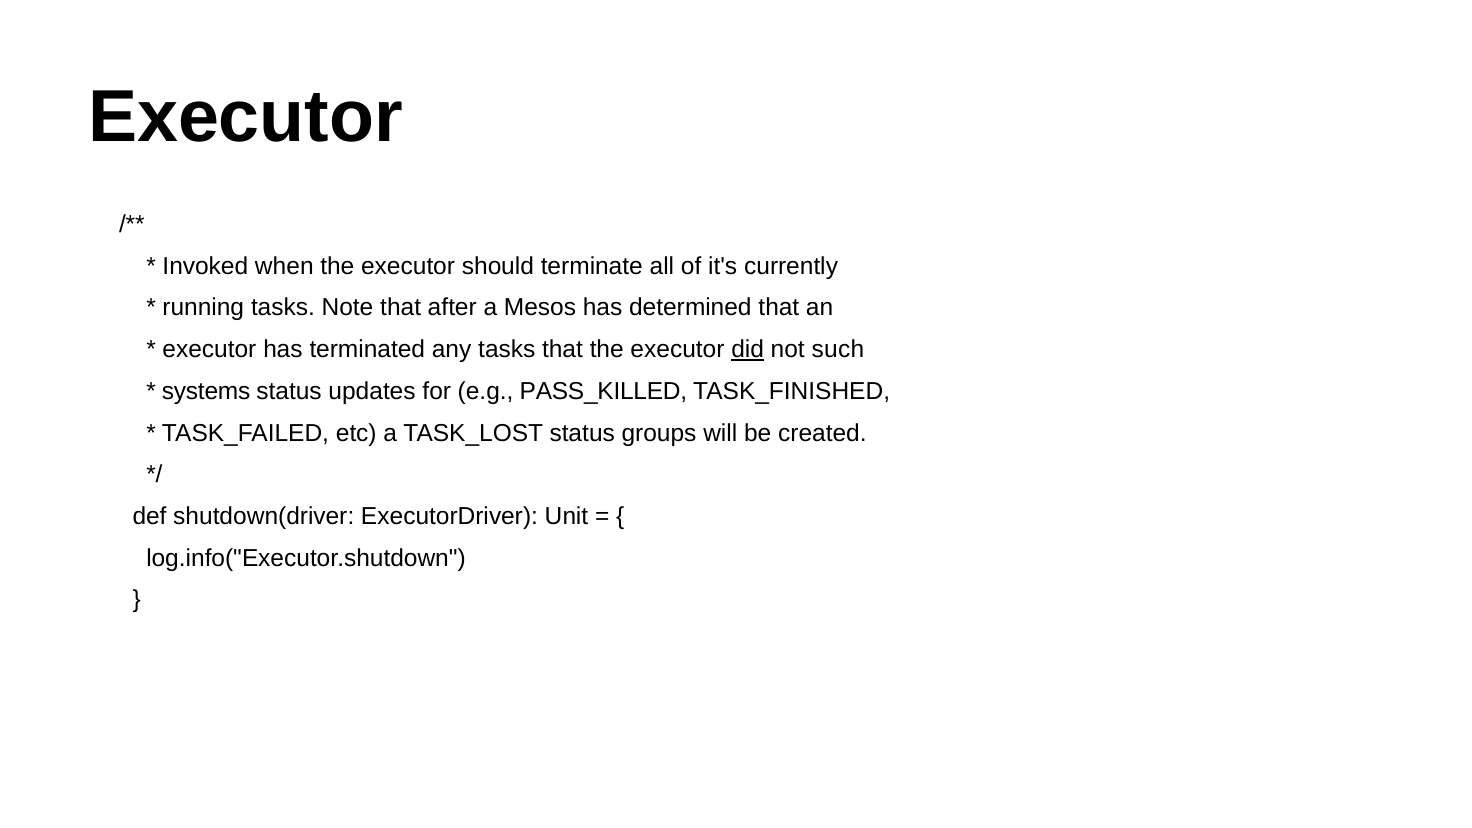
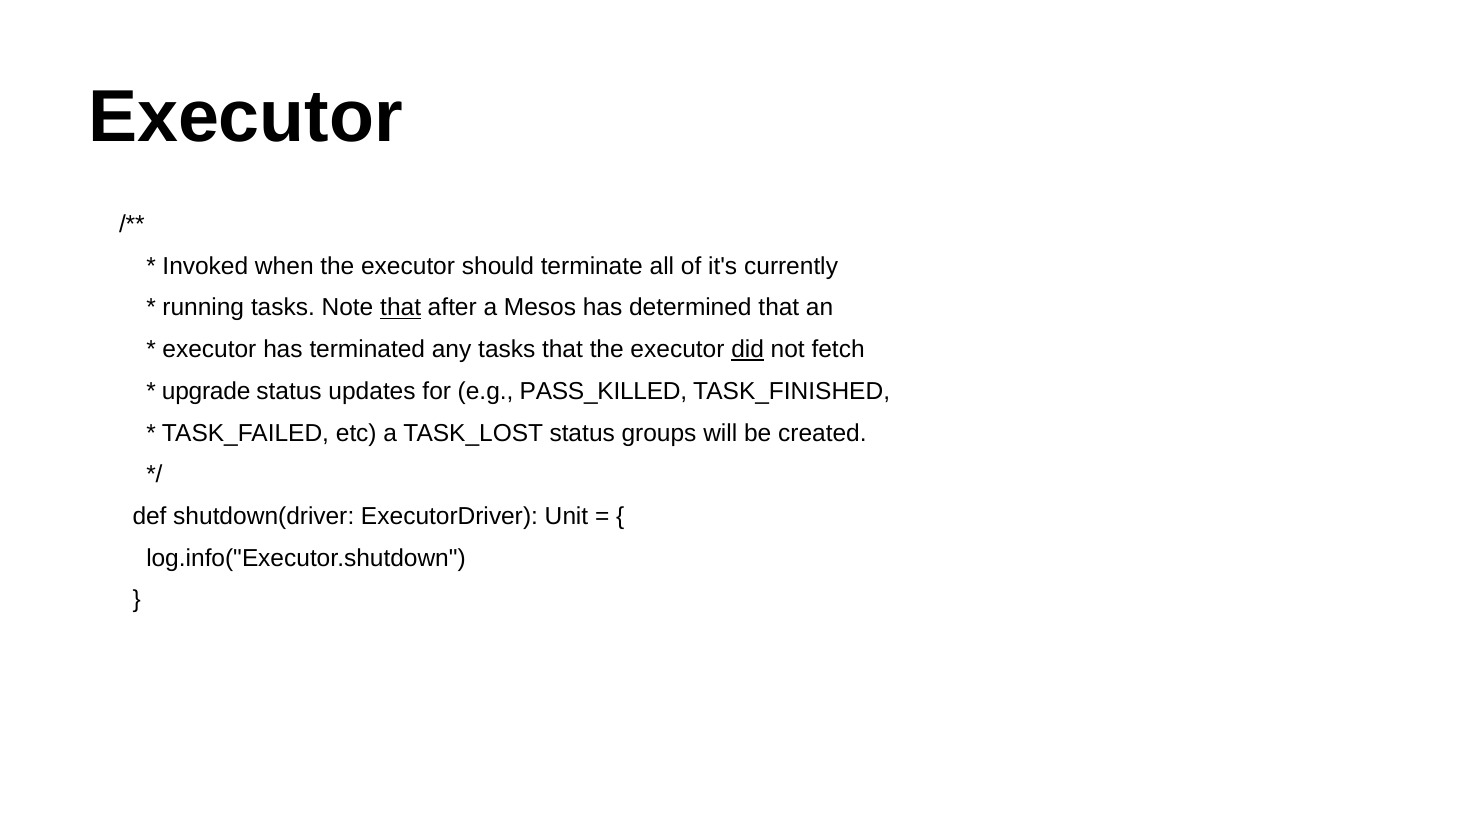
that underline: none -> present (401, 308)
such: such -> fetch (838, 350)
systems: systems -> upgrade (206, 391)
